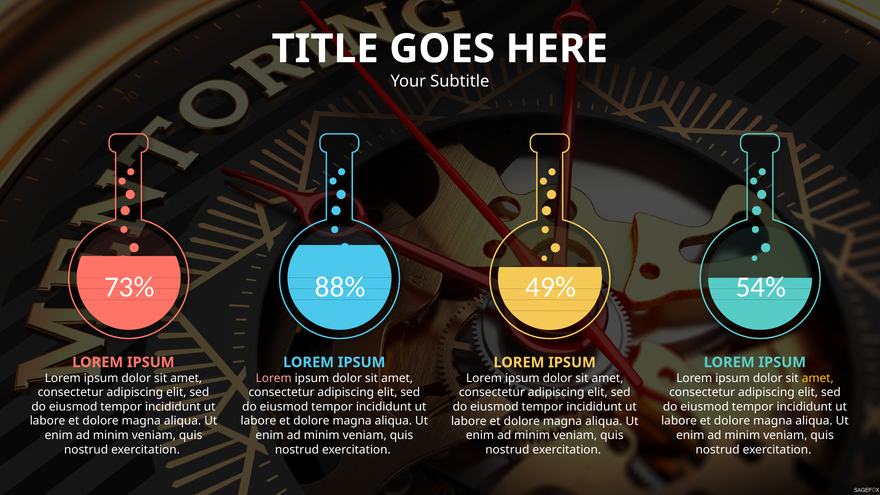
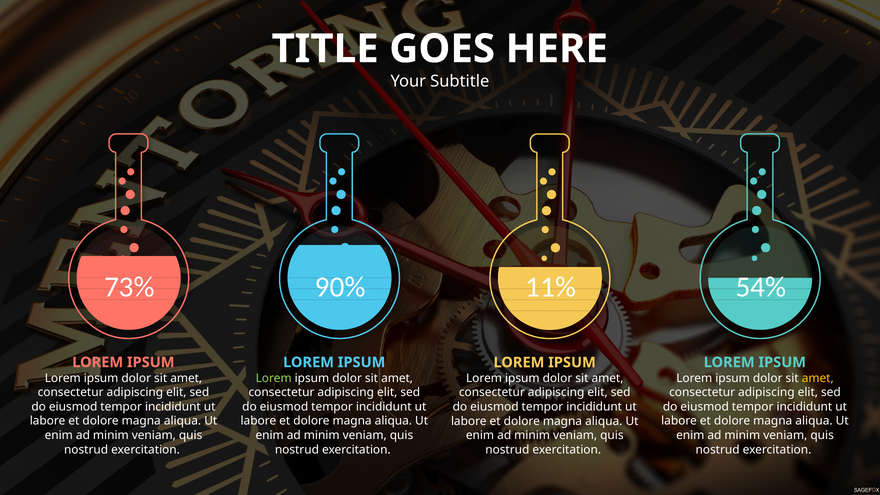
88%: 88% -> 90% (340, 287)
49%: 49% -> 11% (551, 287)
Lorem colour: pink -> light green (274, 378)
